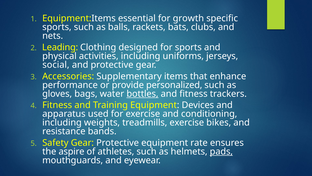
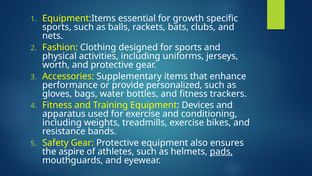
Leading: Leading -> Fashion (60, 47)
social: social -> worth (56, 65)
bottles underline: present -> none (142, 94)
rate: rate -> also (199, 142)
